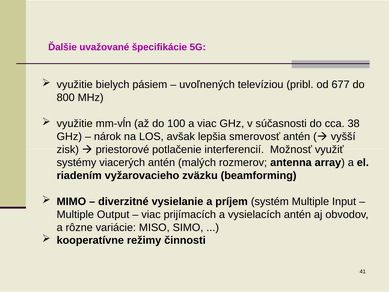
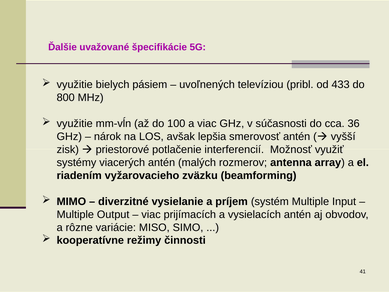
677: 677 -> 433 (341, 85)
38: 38 -> 36 (354, 123)
